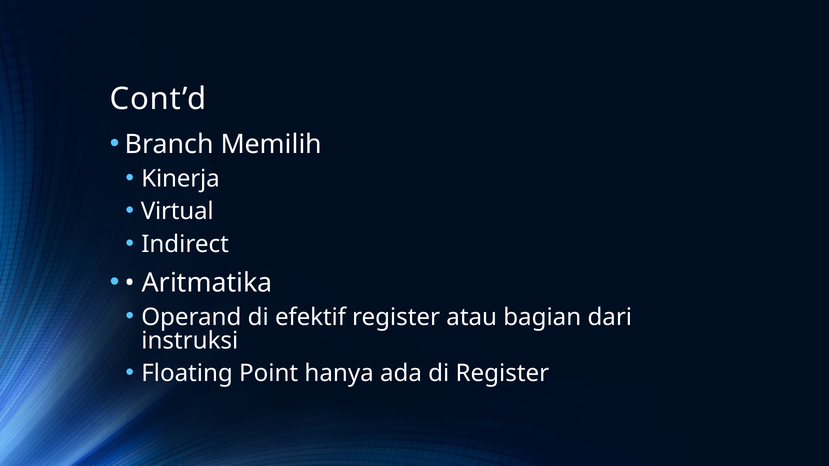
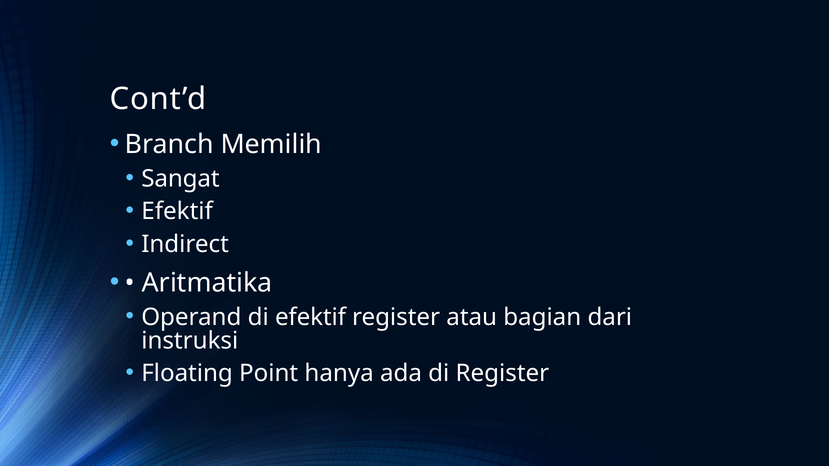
Kinerja: Kinerja -> Sangat (180, 179)
Virtual: Virtual -> Efektif (177, 212)
